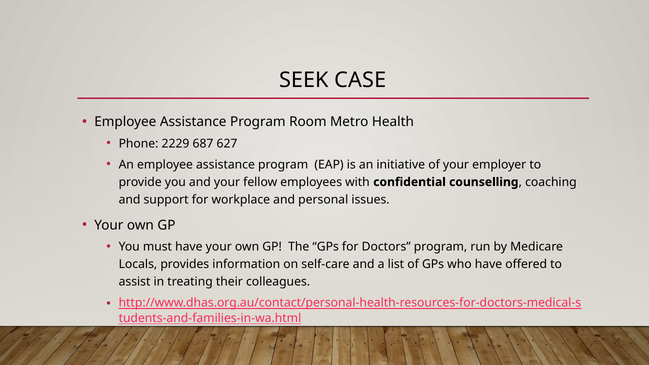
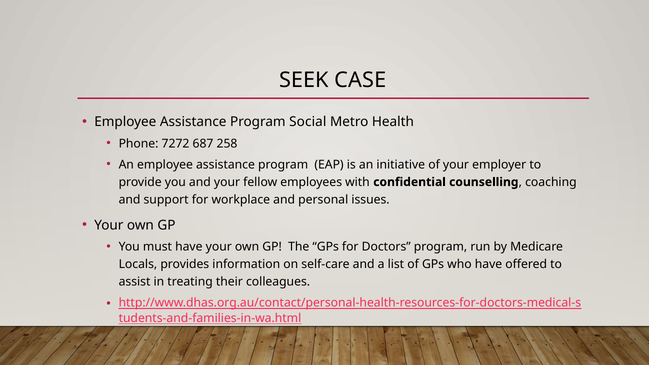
Room: Room -> Social (308, 122)
2229: 2229 -> 7272 (176, 144)
627: 627 -> 258 (227, 144)
